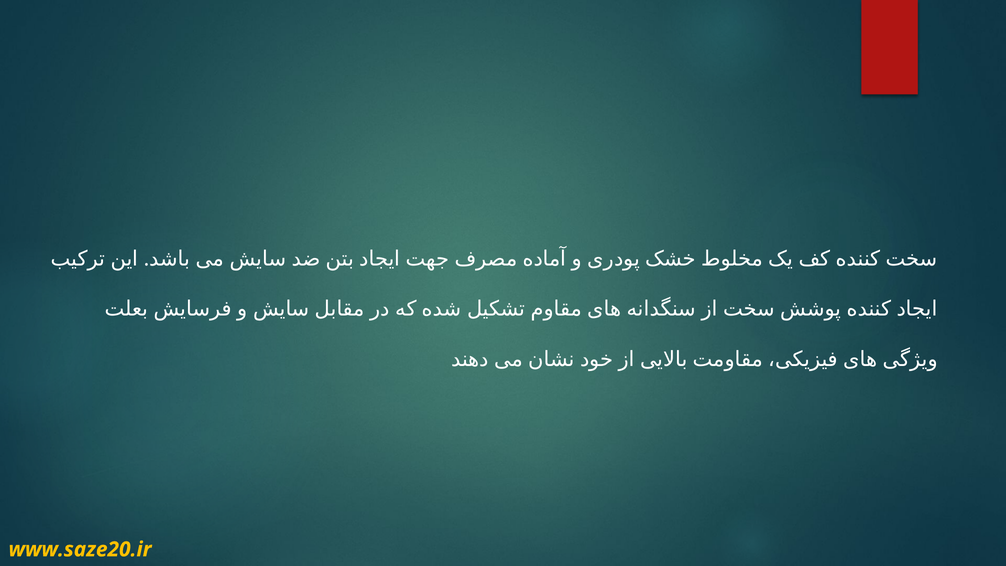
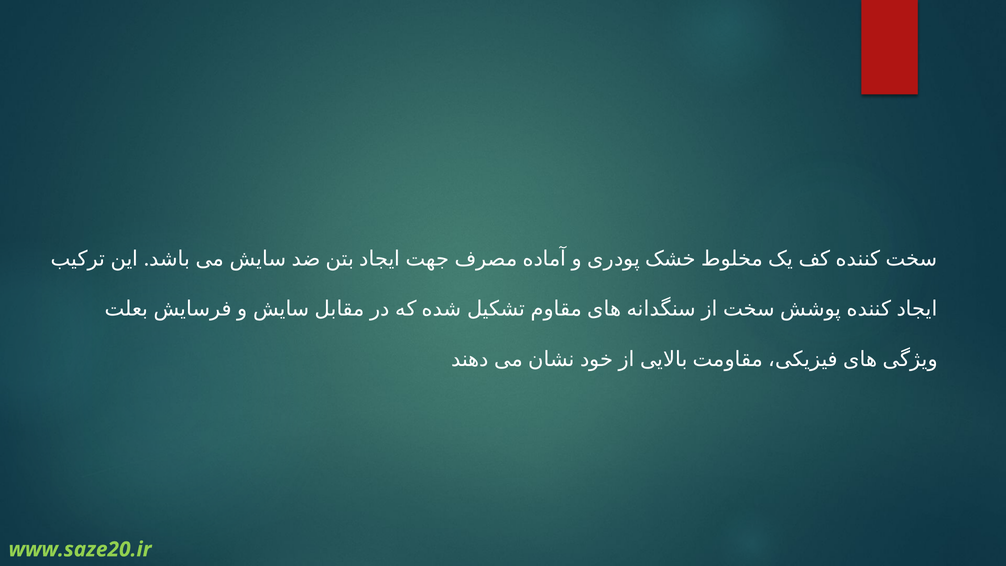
www.saze20.ir colour: yellow -> light green (80, 549)
